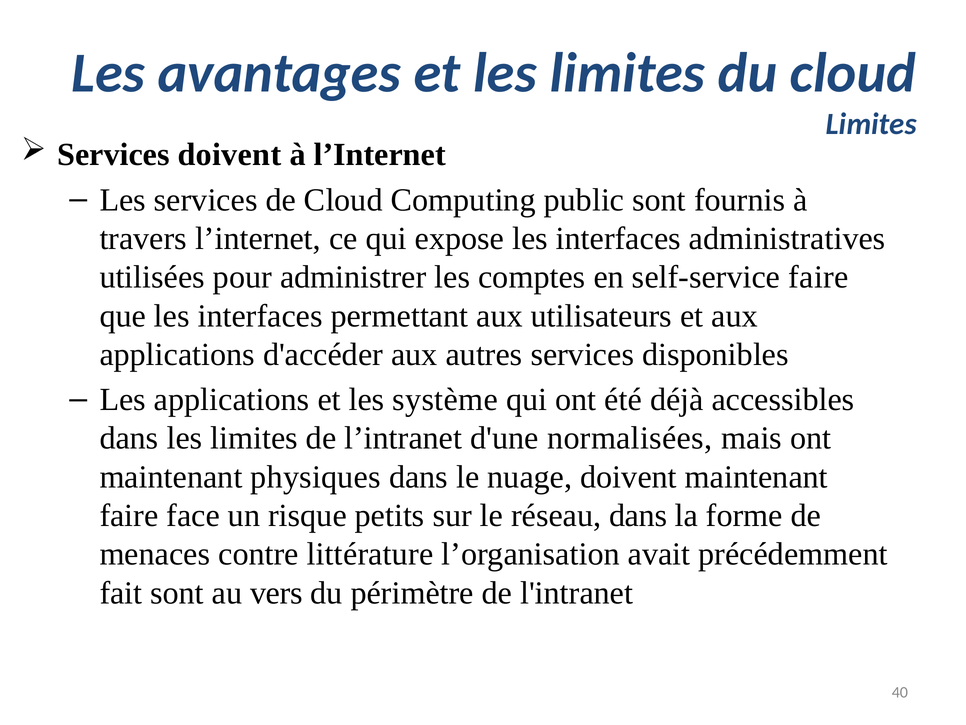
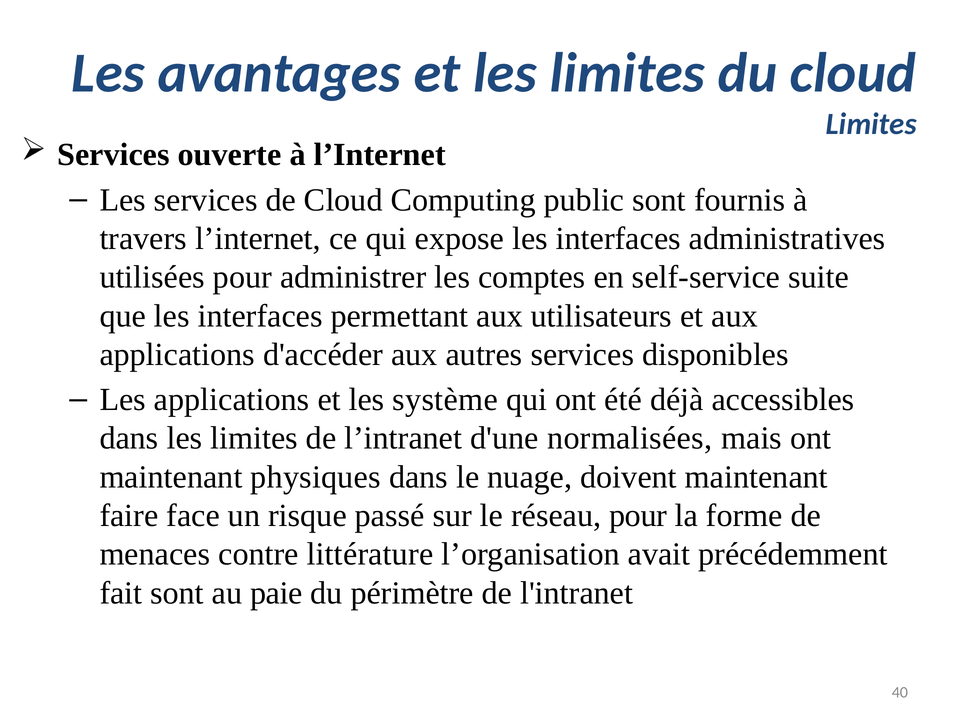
Services doivent: doivent -> ouverte (230, 155)
self-service faire: faire -> suite (819, 277)
petits: petits -> passé (390, 515)
réseau dans: dans -> pour (638, 515)
vers: vers -> paie (276, 593)
